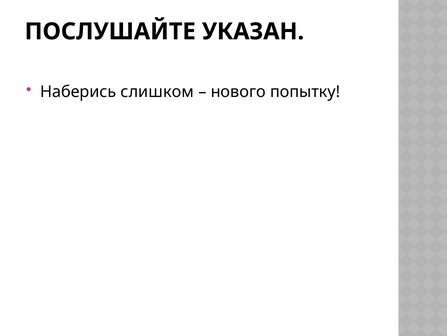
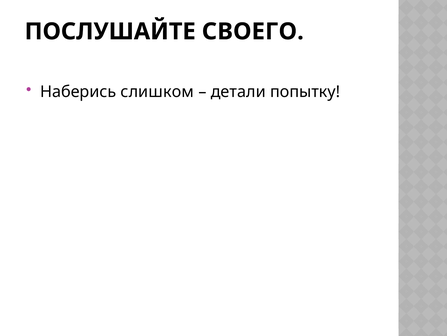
УКАЗАН: УКАЗАН -> СВОЕГО (253, 31)
нового: нового -> детали (238, 92)
